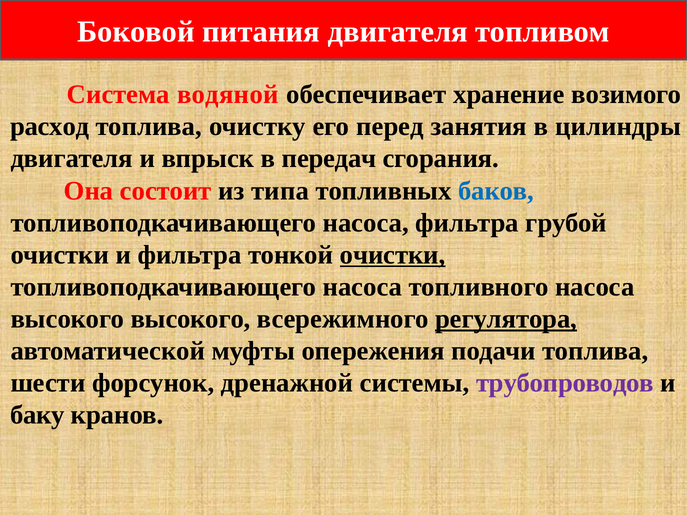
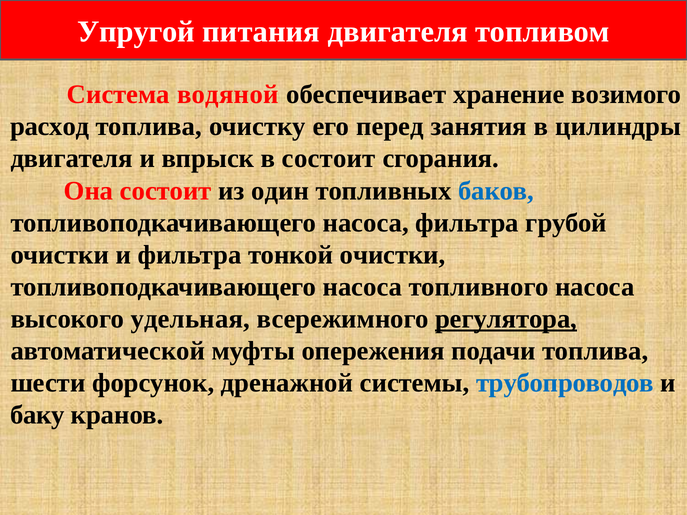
Боковой: Боковой -> Упругой (136, 32)
в передач: передач -> состоит (329, 159)
типа: типа -> один (280, 191)
очистки underline: present -> none (393, 255)
высокого высокого: высокого -> удельная (190, 319)
трубопроводов colour: purple -> blue (565, 383)
